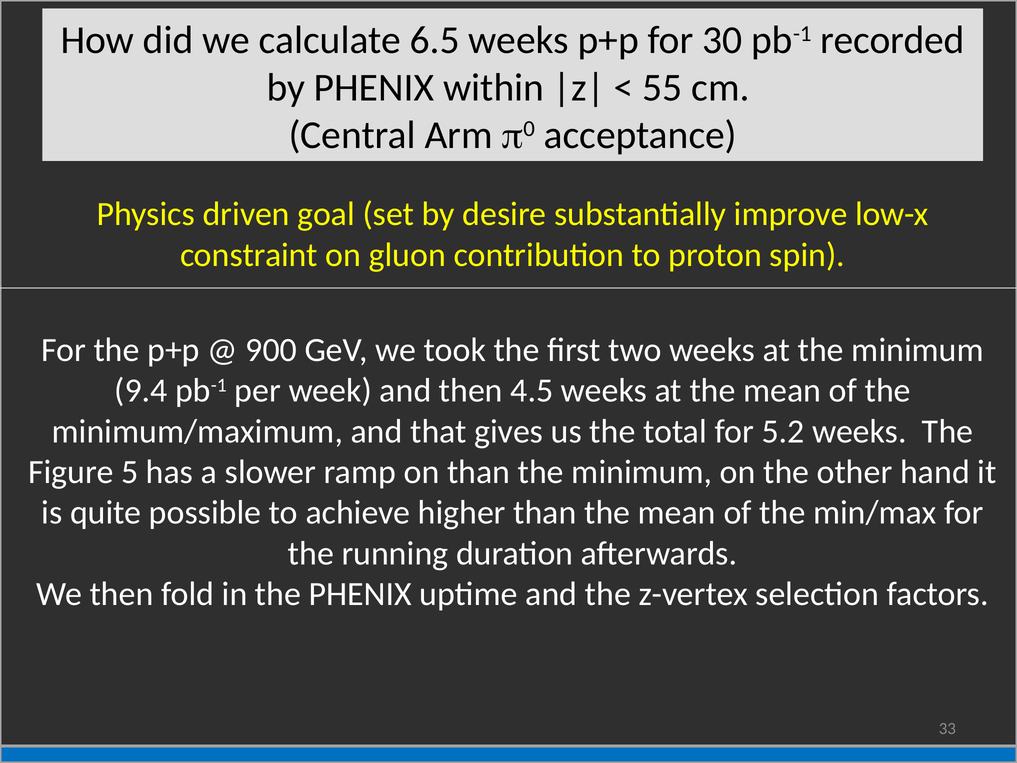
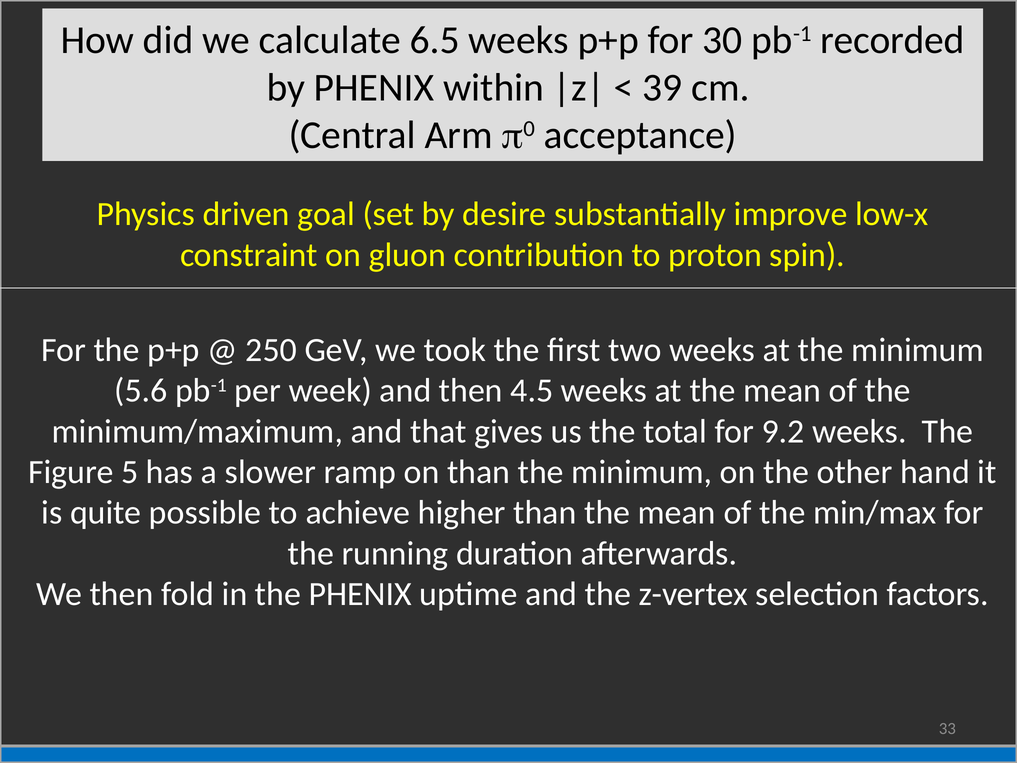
55: 55 -> 39 (662, 87)
900: 900 -> 250 (271, 350)
9.4: 9.4 -> 5.6 (141, 391)
5.2: 5.2 -> 9.2 (783, 431)
